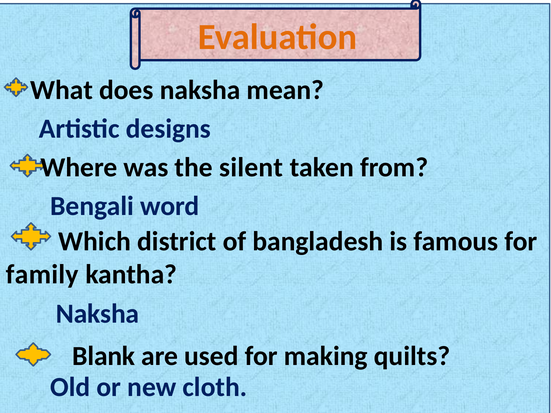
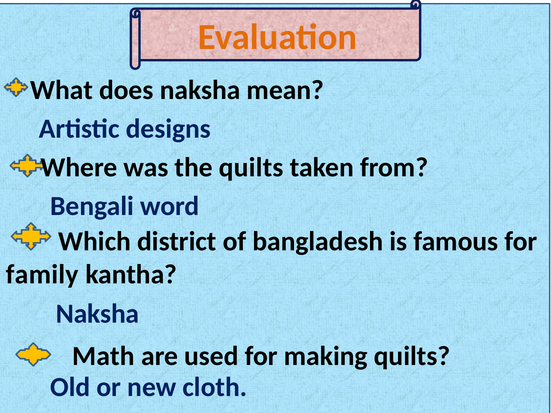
the silent: silent -> quilts (251, 167)
Blank: Blank -> Math (103, 356)
